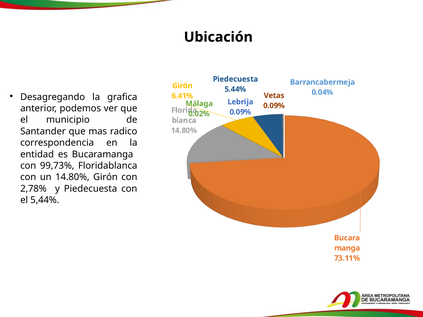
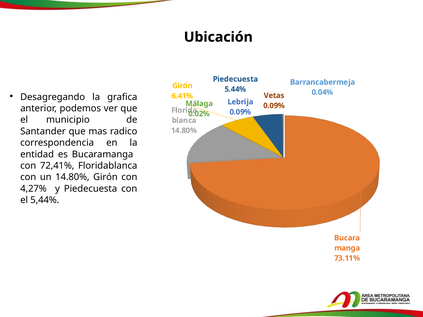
99,73%: 99,73% -> 72,41% (57, 166)
2,78%: 2,78% -> 4,27% (33, 189)
